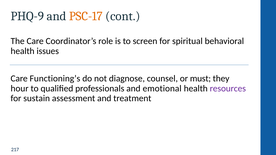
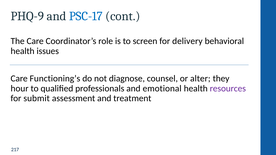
PSC-17 colour: orange -> blue (86, 16)
spiritual: spiritual -> delivery (187, 41)
must: must -> alter (200, 79)
sustain: sustain -> submit (37, 99)
